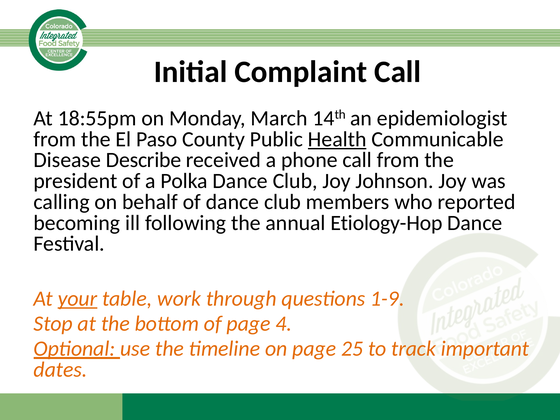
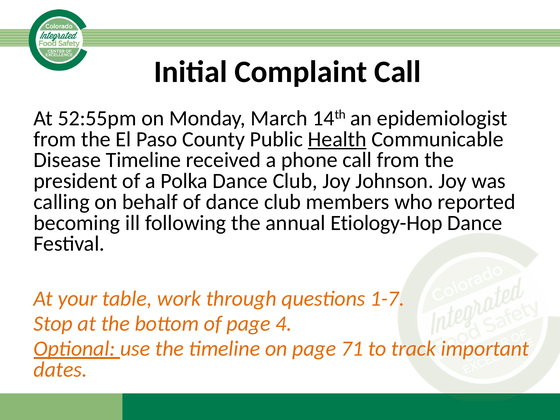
18:55pm: 18:55pm -> 52:55pm (97, 118)
Disease Describe: Describe -> Timeline (144, 160)
your underline: present -> none (77, 299)
1-9: 1-9 -> 1-7 (387, 299)
25: 25 -> 71 (352, 349)
